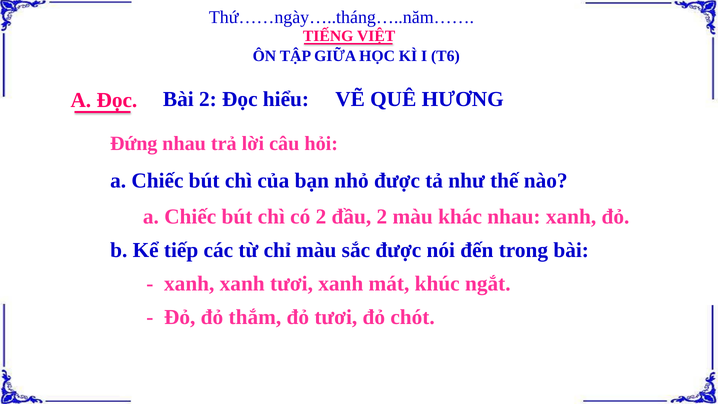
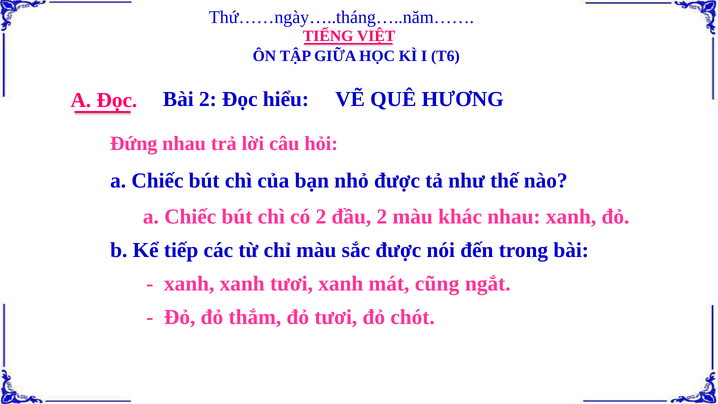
khúc: khúc -> cũng (437, 283)
